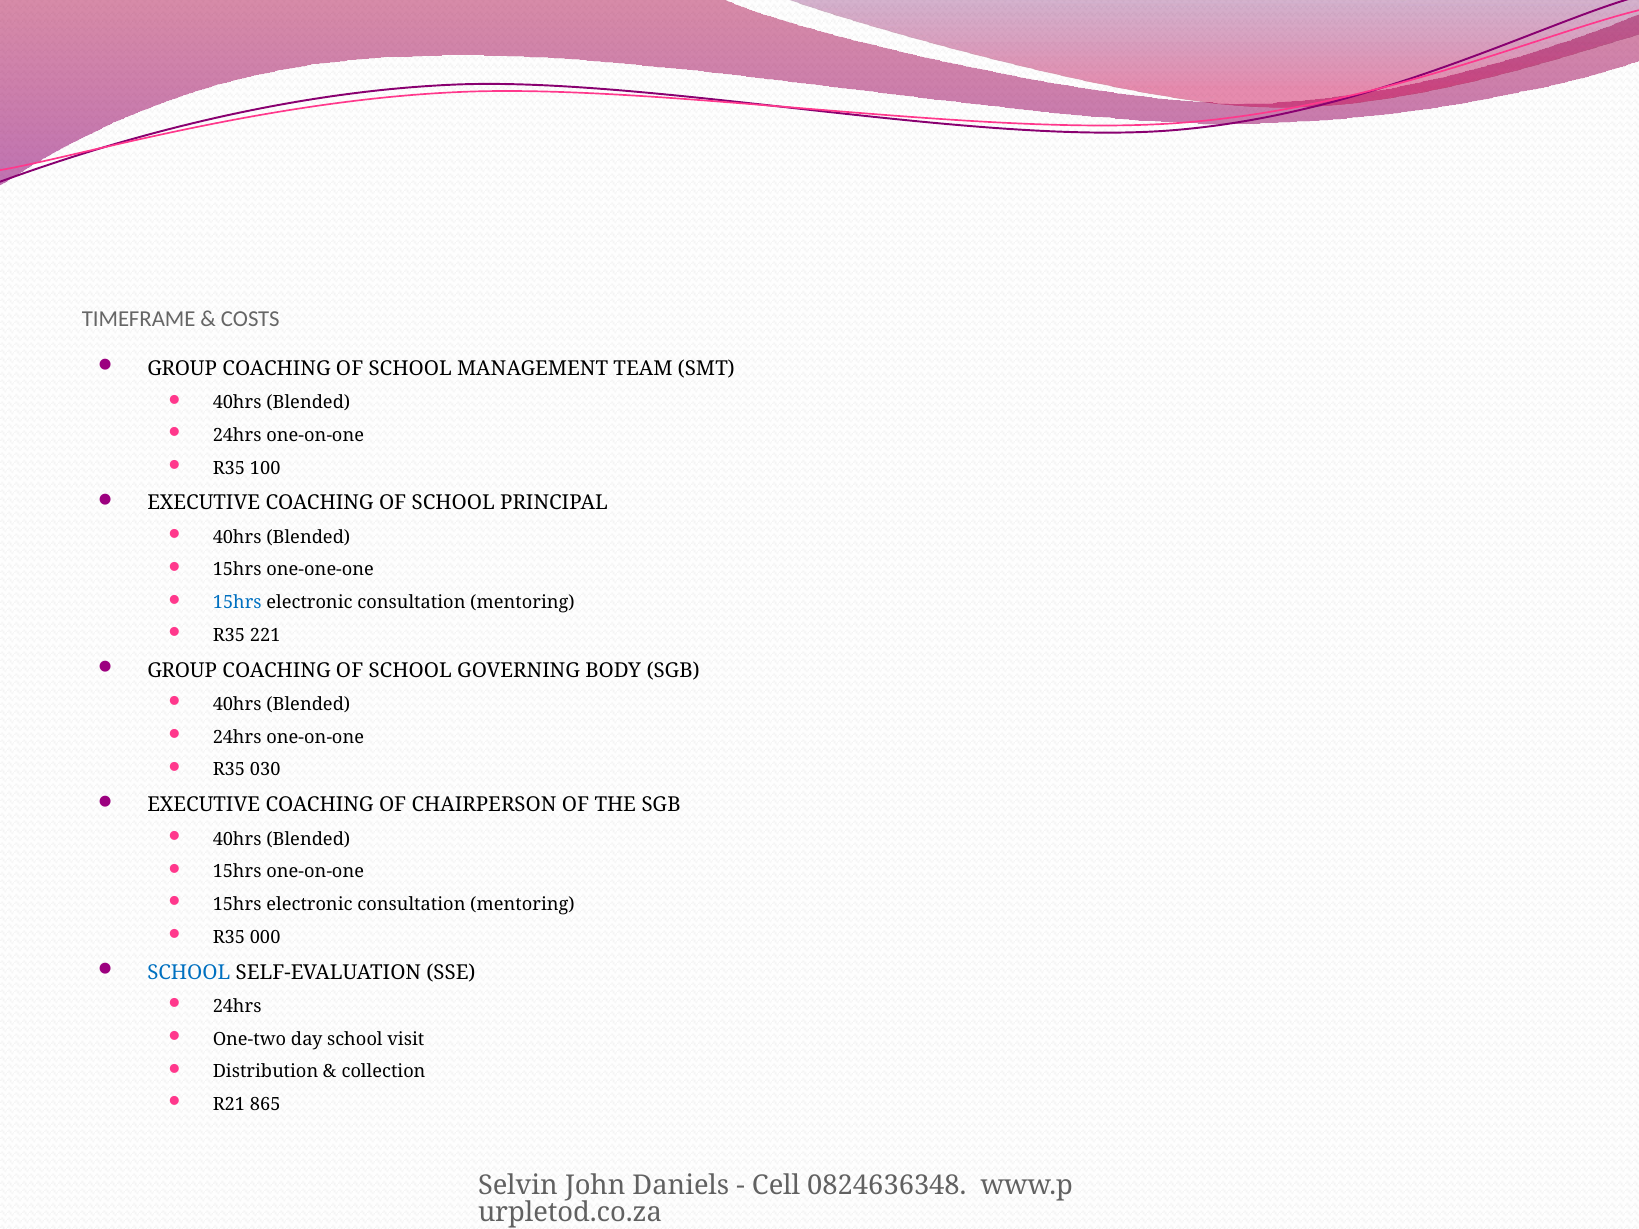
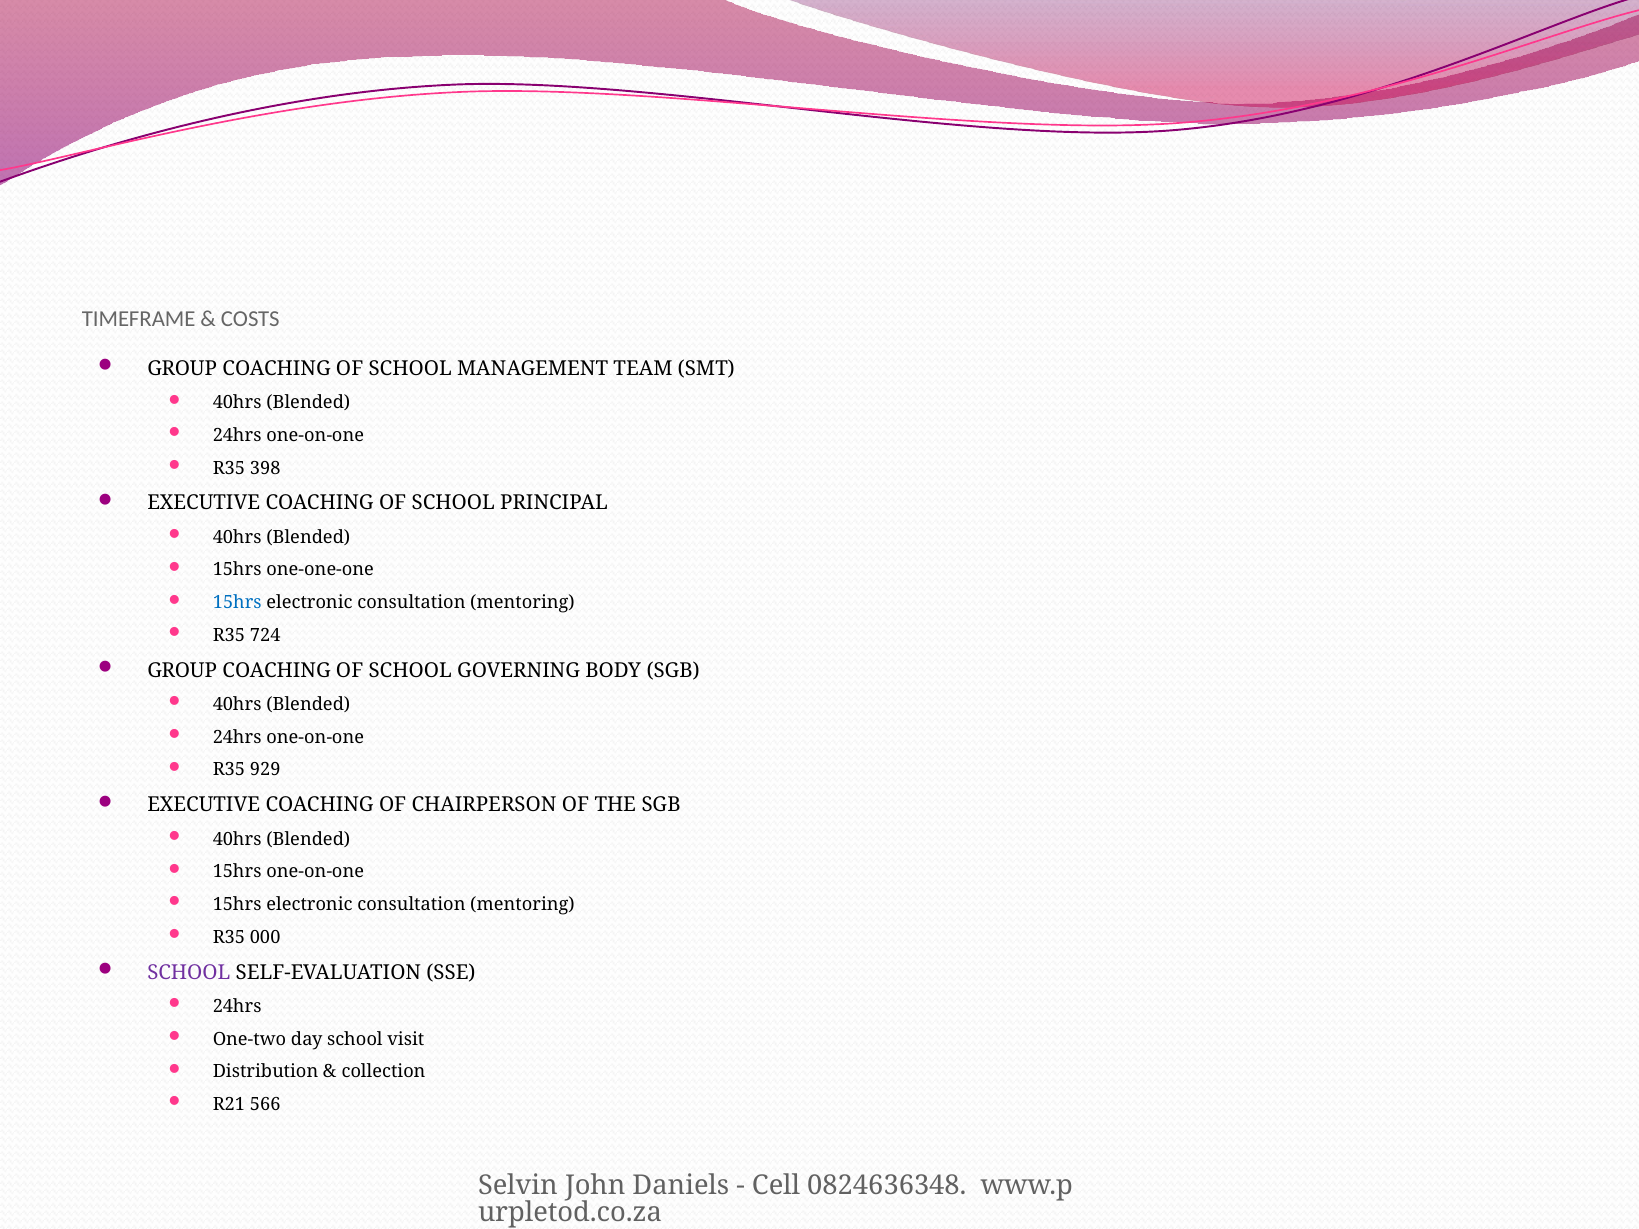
100: 100 -> 398 (265, 468)
221: 221 -> 724 (265, 635)
030: 030 -> 929 (265, 770)
SCHOOL colour: blue -> purple (189, 973)
865: 865 -> 566 (265, 1105)
